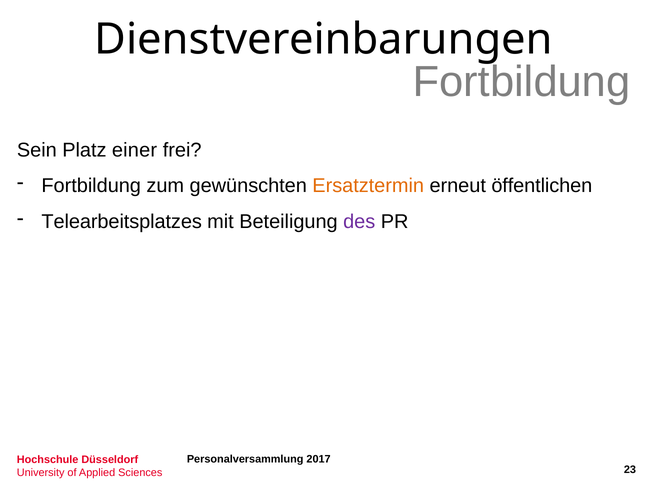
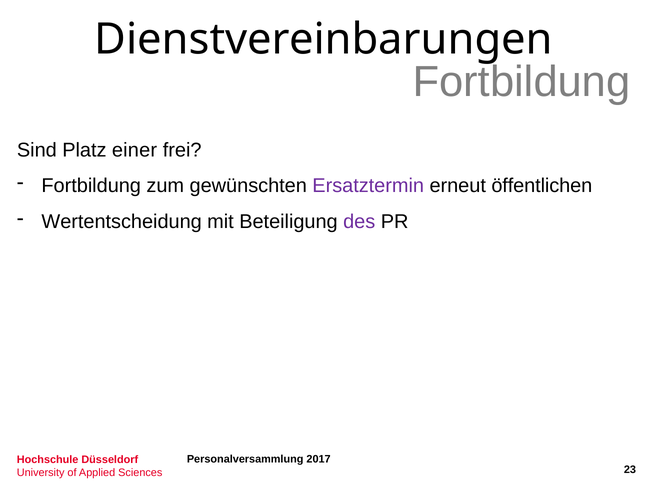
Sein: Sein -> Sind (37, 150)
Ersatztermin colour: orange -> purple (368, 186)
Telearbeitsplatzes: Telearbeitsplatzes -> Wertentscheidung (122, 222)
